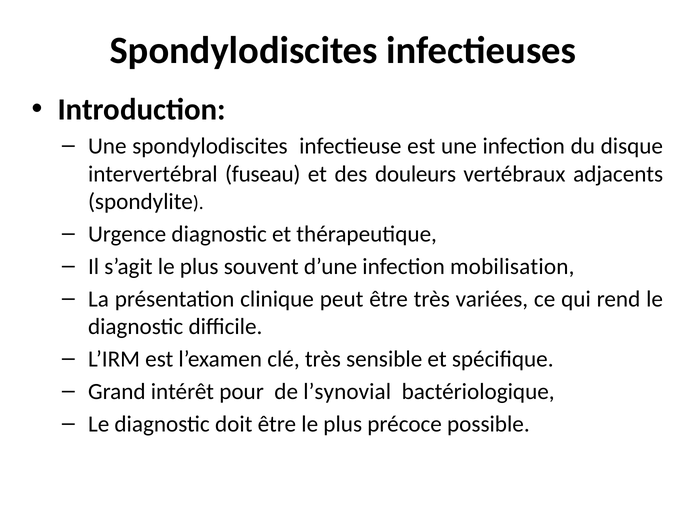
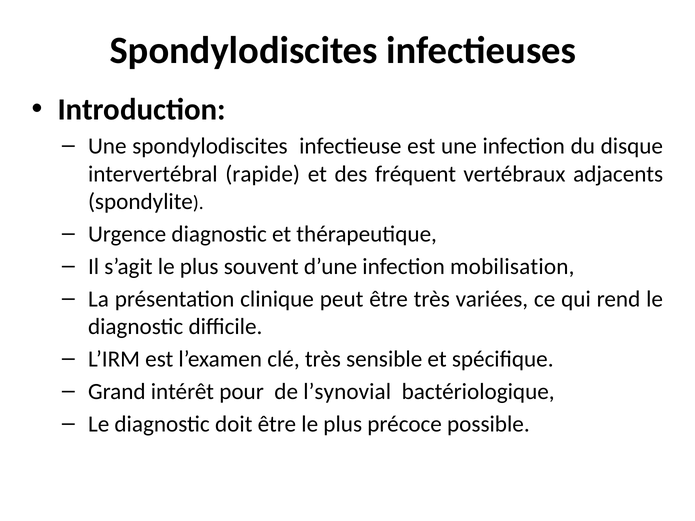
fuseau: fuseau -> rapide (263, 174)
douleurs: douleurs -> fréquent (416, 174)
